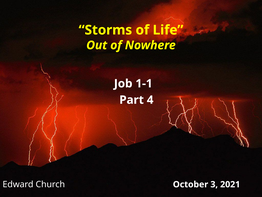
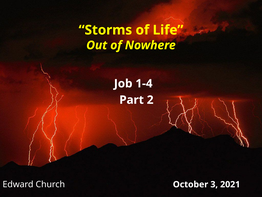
1-1: 1-1 -> 1-4 (144, 83)
4: 4 -> 2 (150, 100)
